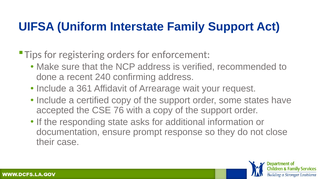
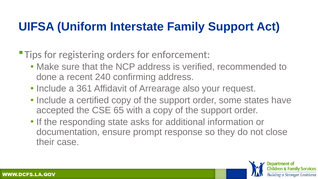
wait: wait -> also (191, 89)
76: 76 -> 65 (119, 110)
